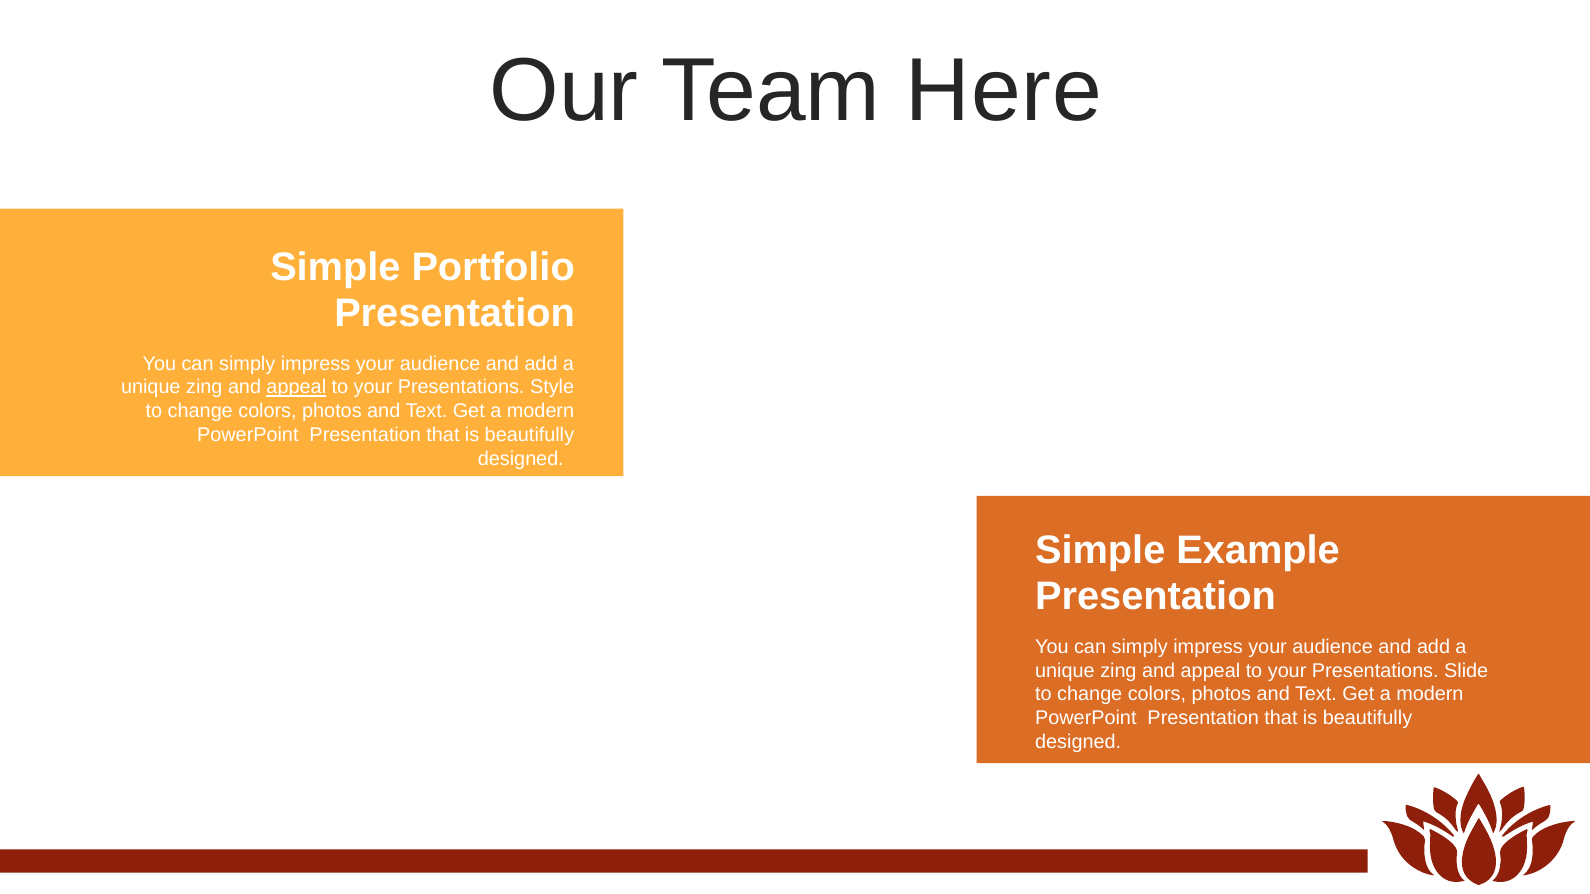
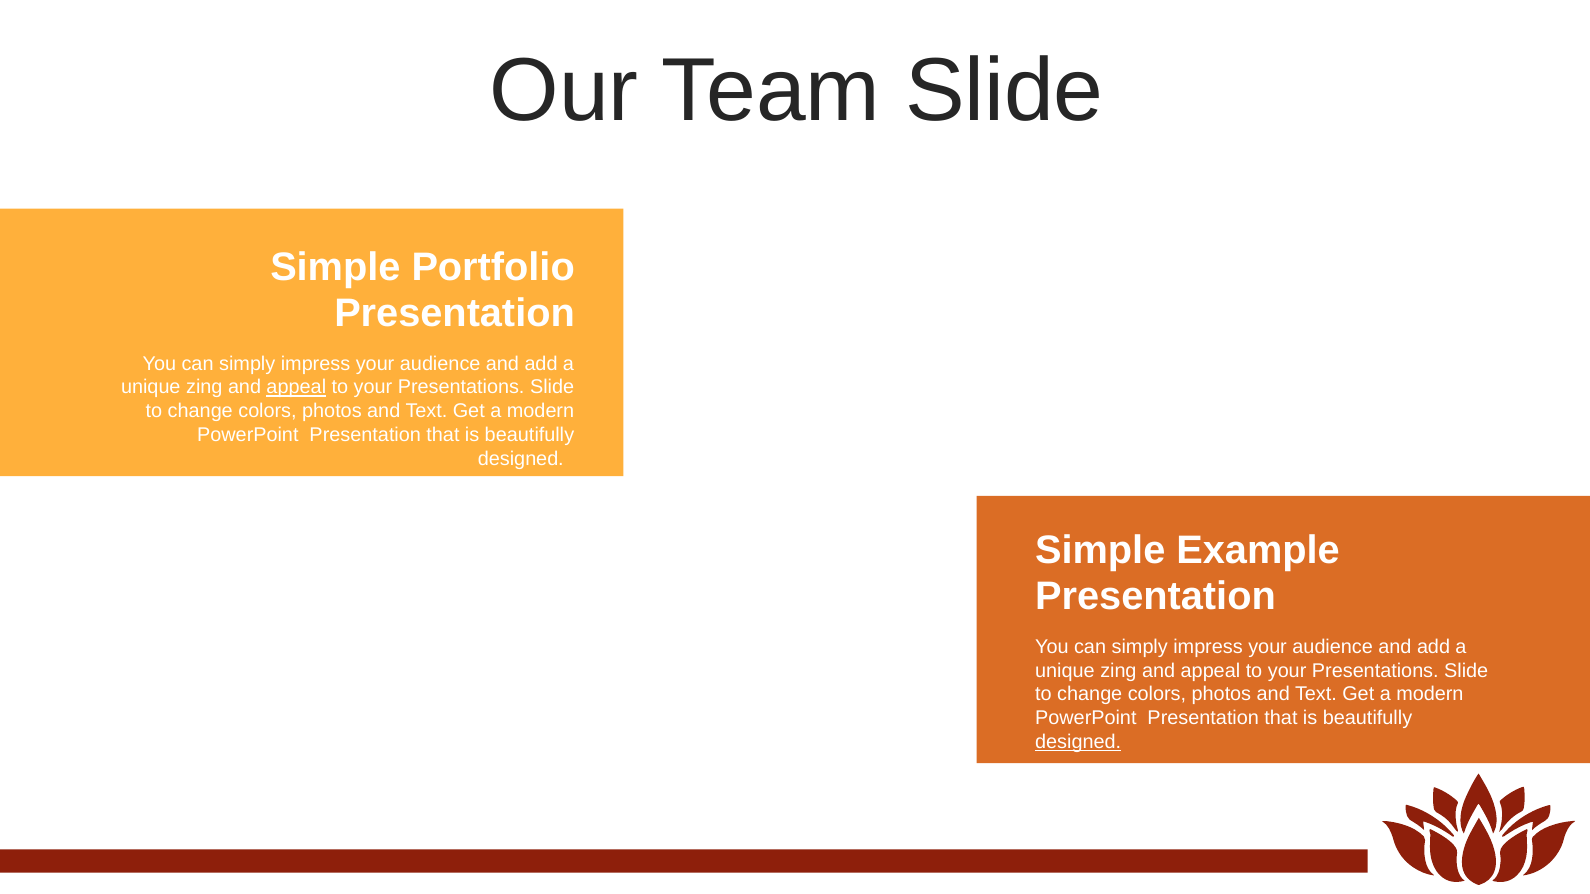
Team Here: Here -> Slide (1004, 91)
Style: Style -> Slide (552, 388)
designed underline: none -> present (1078, 742)
